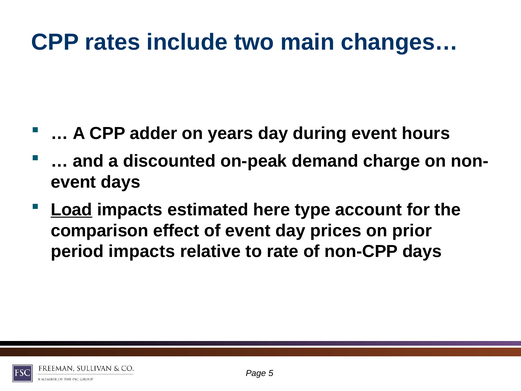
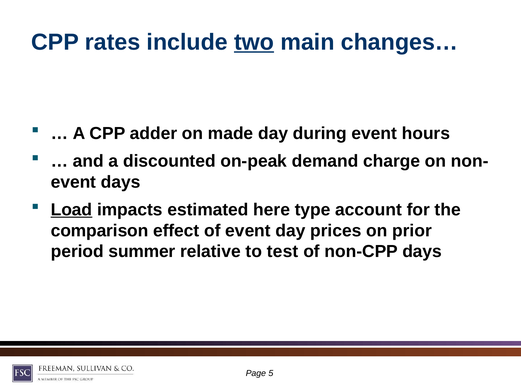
two underline: none -> present (254, 42)
years: years -> made (231, 133)
period impacts: impacts -> summer (142, 251)
rate: rate -> test (283, 251)
